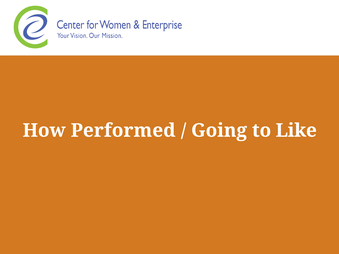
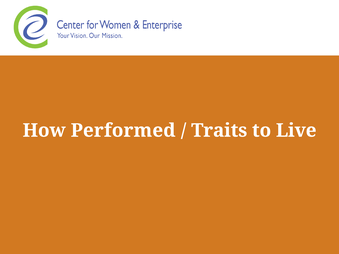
Going: Going -> Traits (219, 131)
Like: Like -> Live (296, 131)
